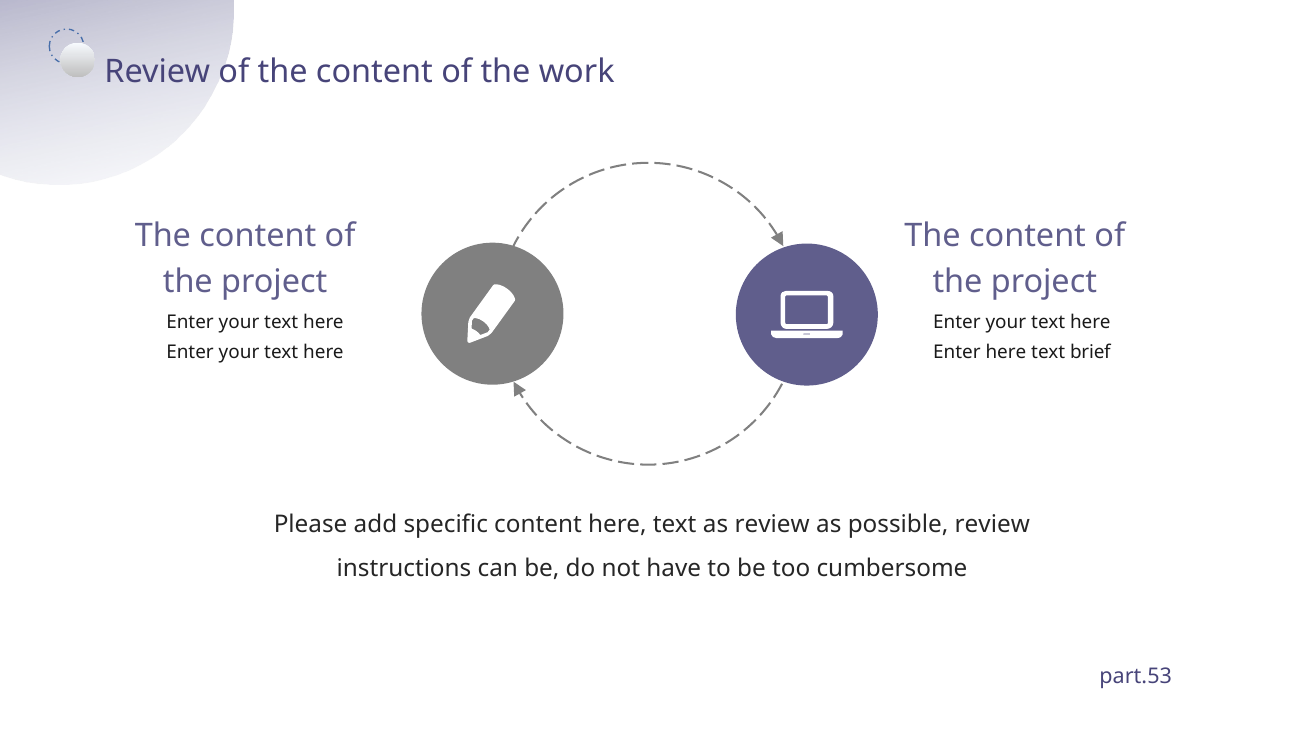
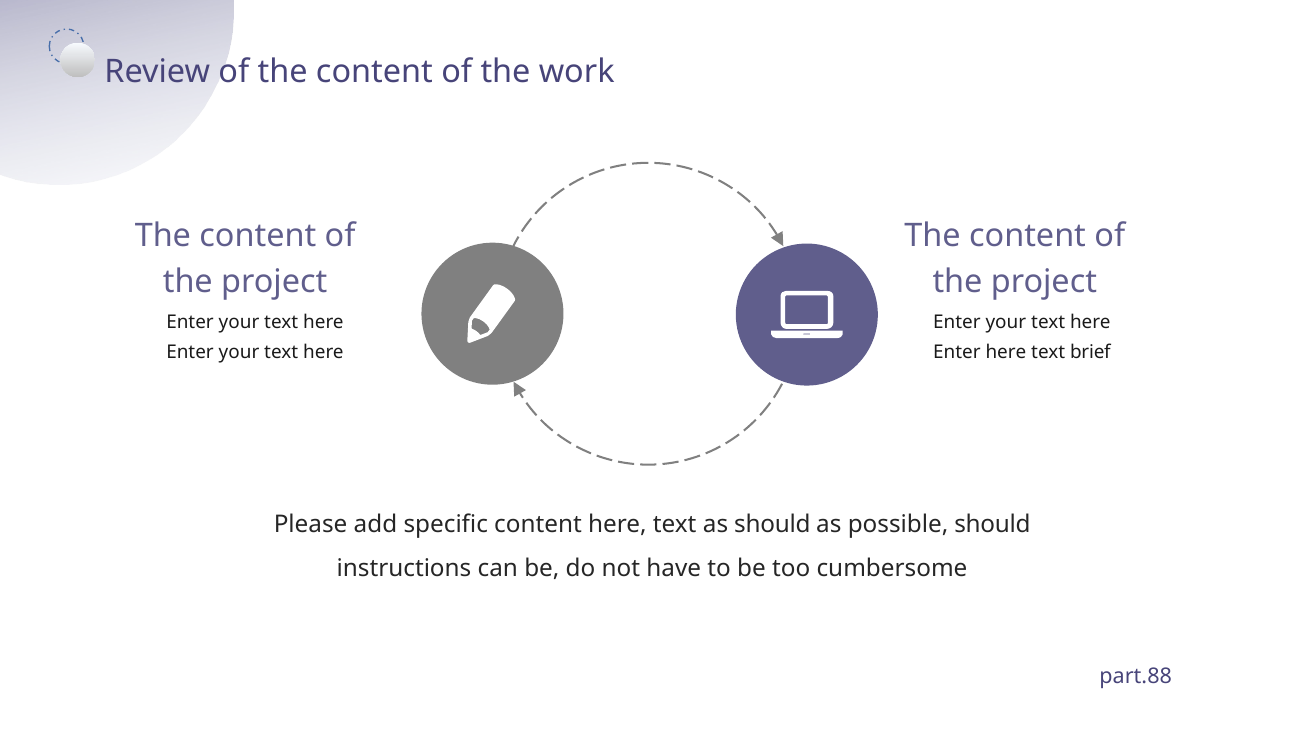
as review: review -> should (772, 524)
possible review: review -> should (992, 524)
part.53: part.53 -> part.88 (1136, 677)
